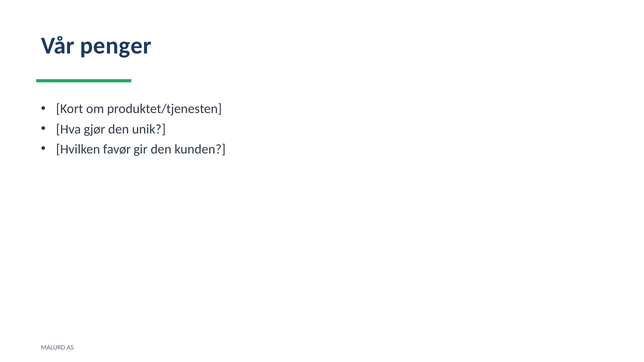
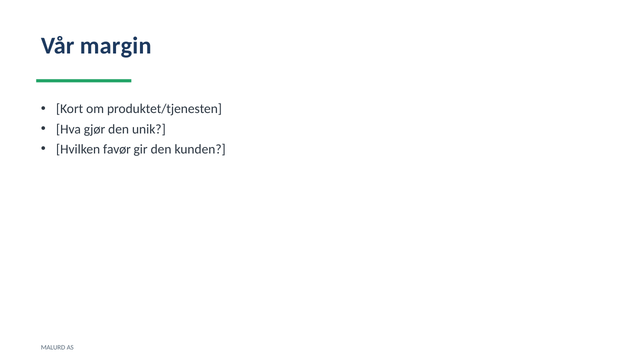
penger: penger -> margin (116, 46)
